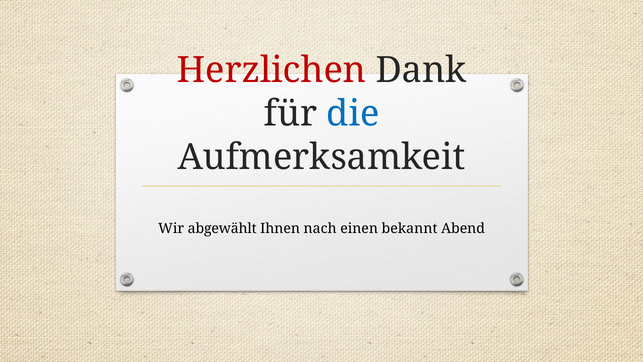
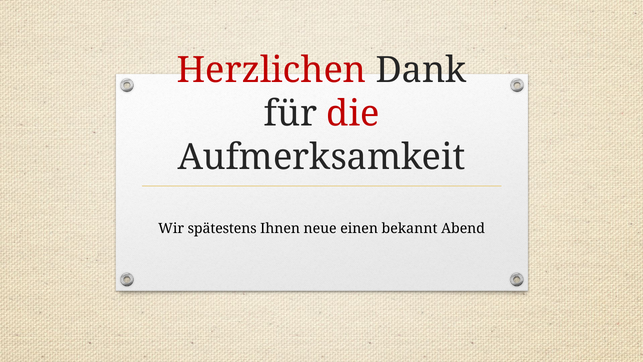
die colour: blue -> red (353, 114)
abgewählt: abgewählt -> spätestens (222, 228)
nach: nach -> neue (320, 228)
